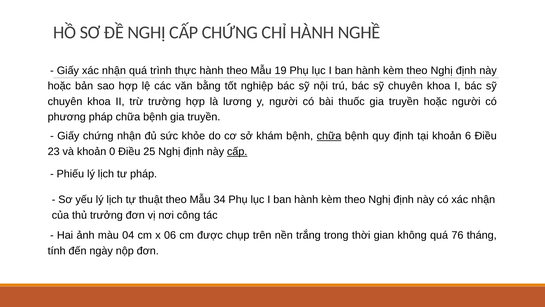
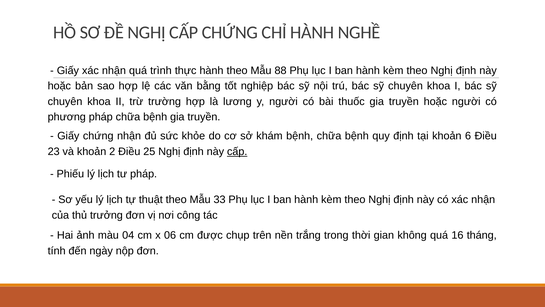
19: 19 -> 88 (281, 70)
chữa underline: present -> none (329, 136)
0: 0 -> 2 (112, 151)
34: 34 -> 33 (220, 199)
76: 76 -> 16 (457, 235)
